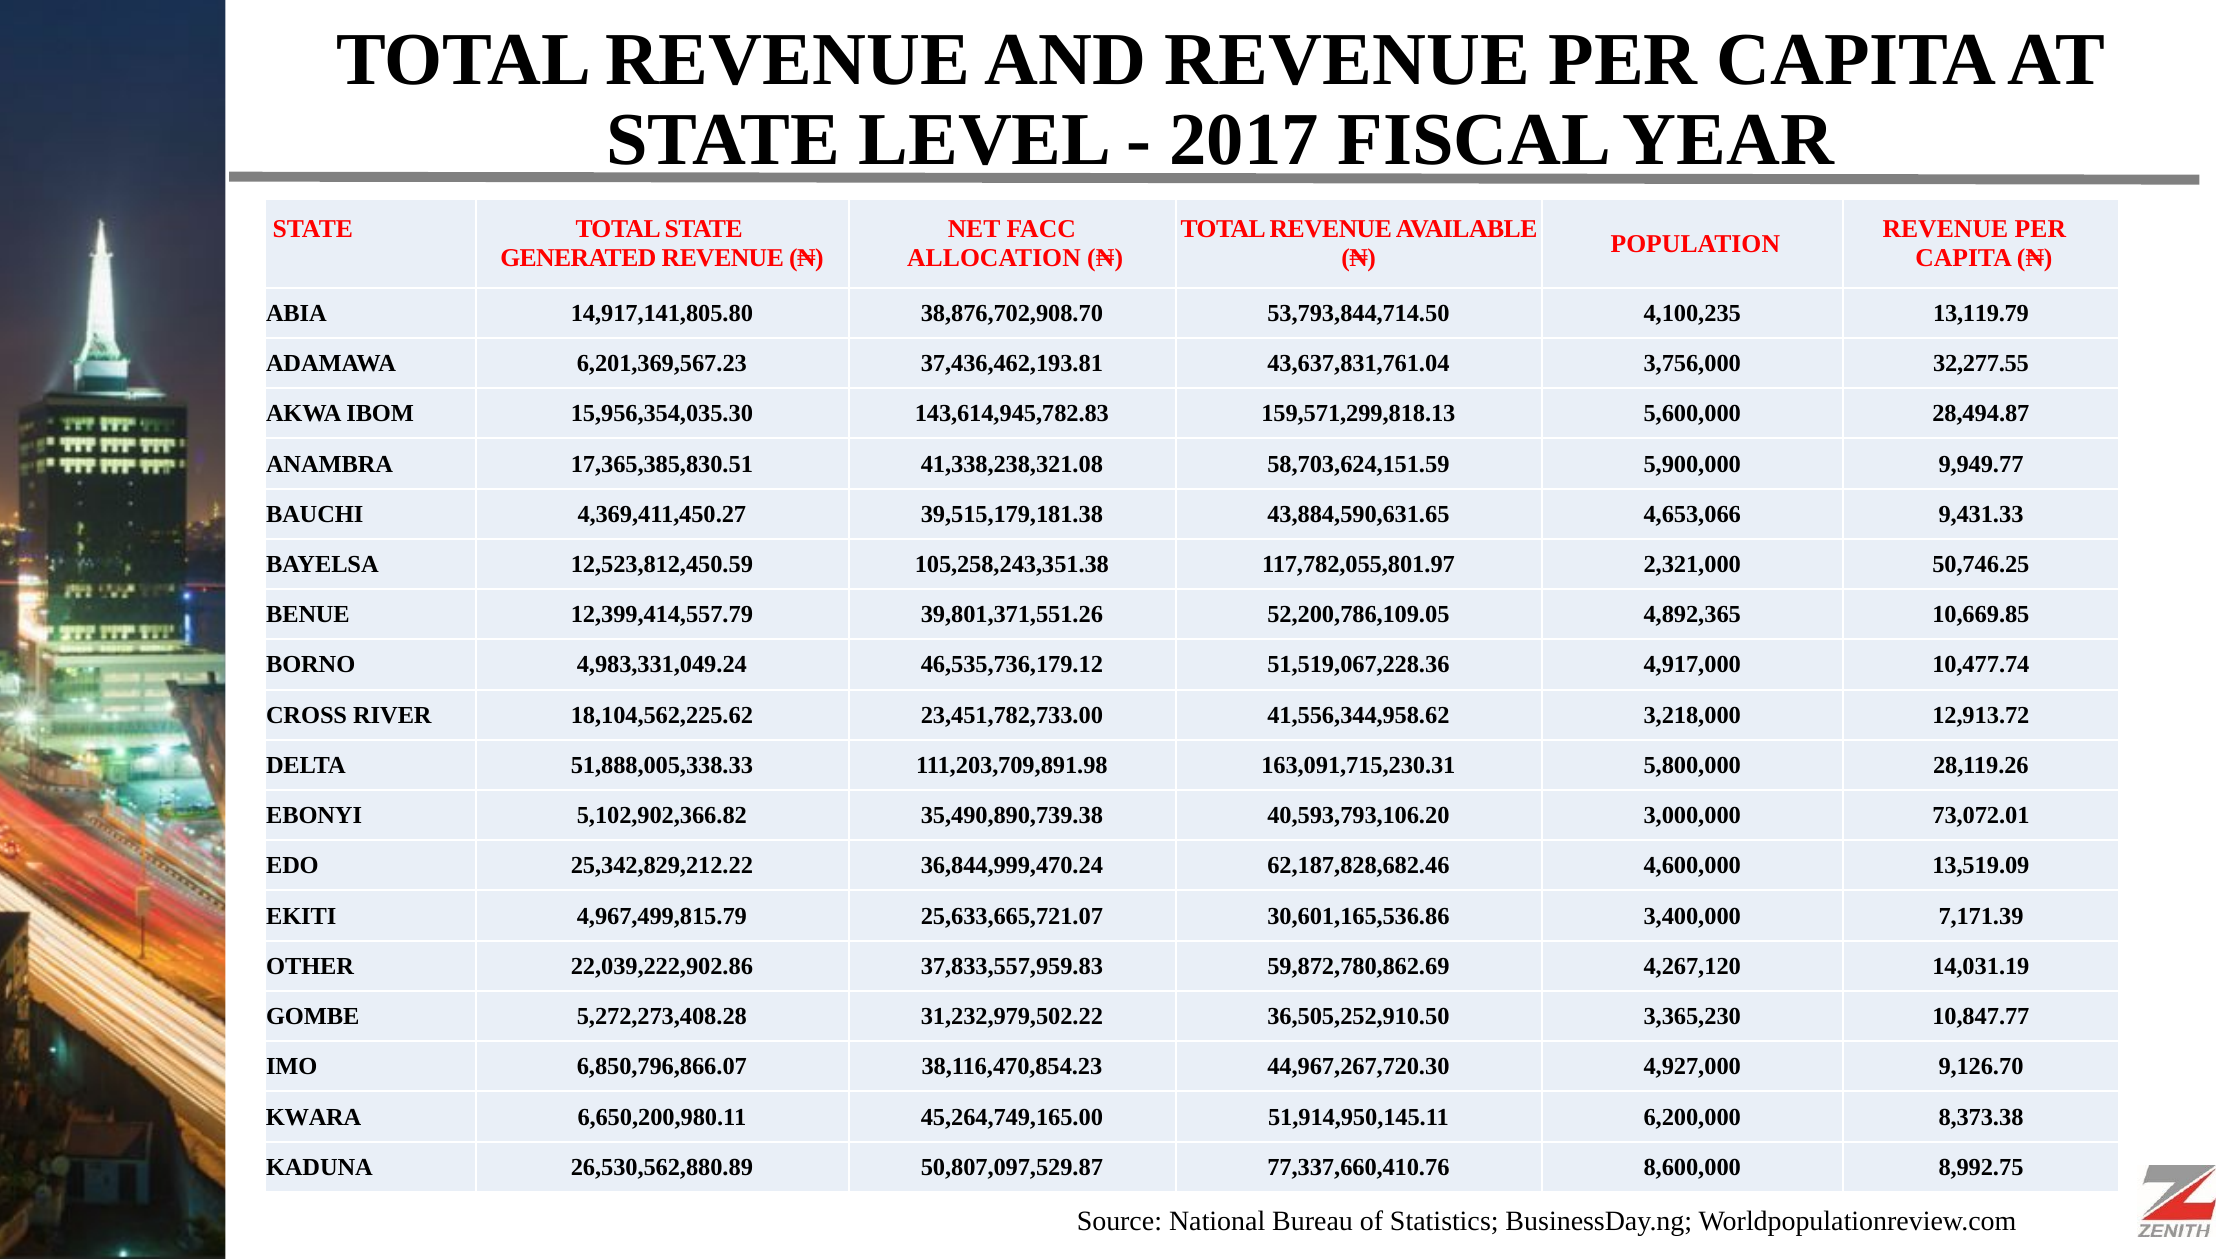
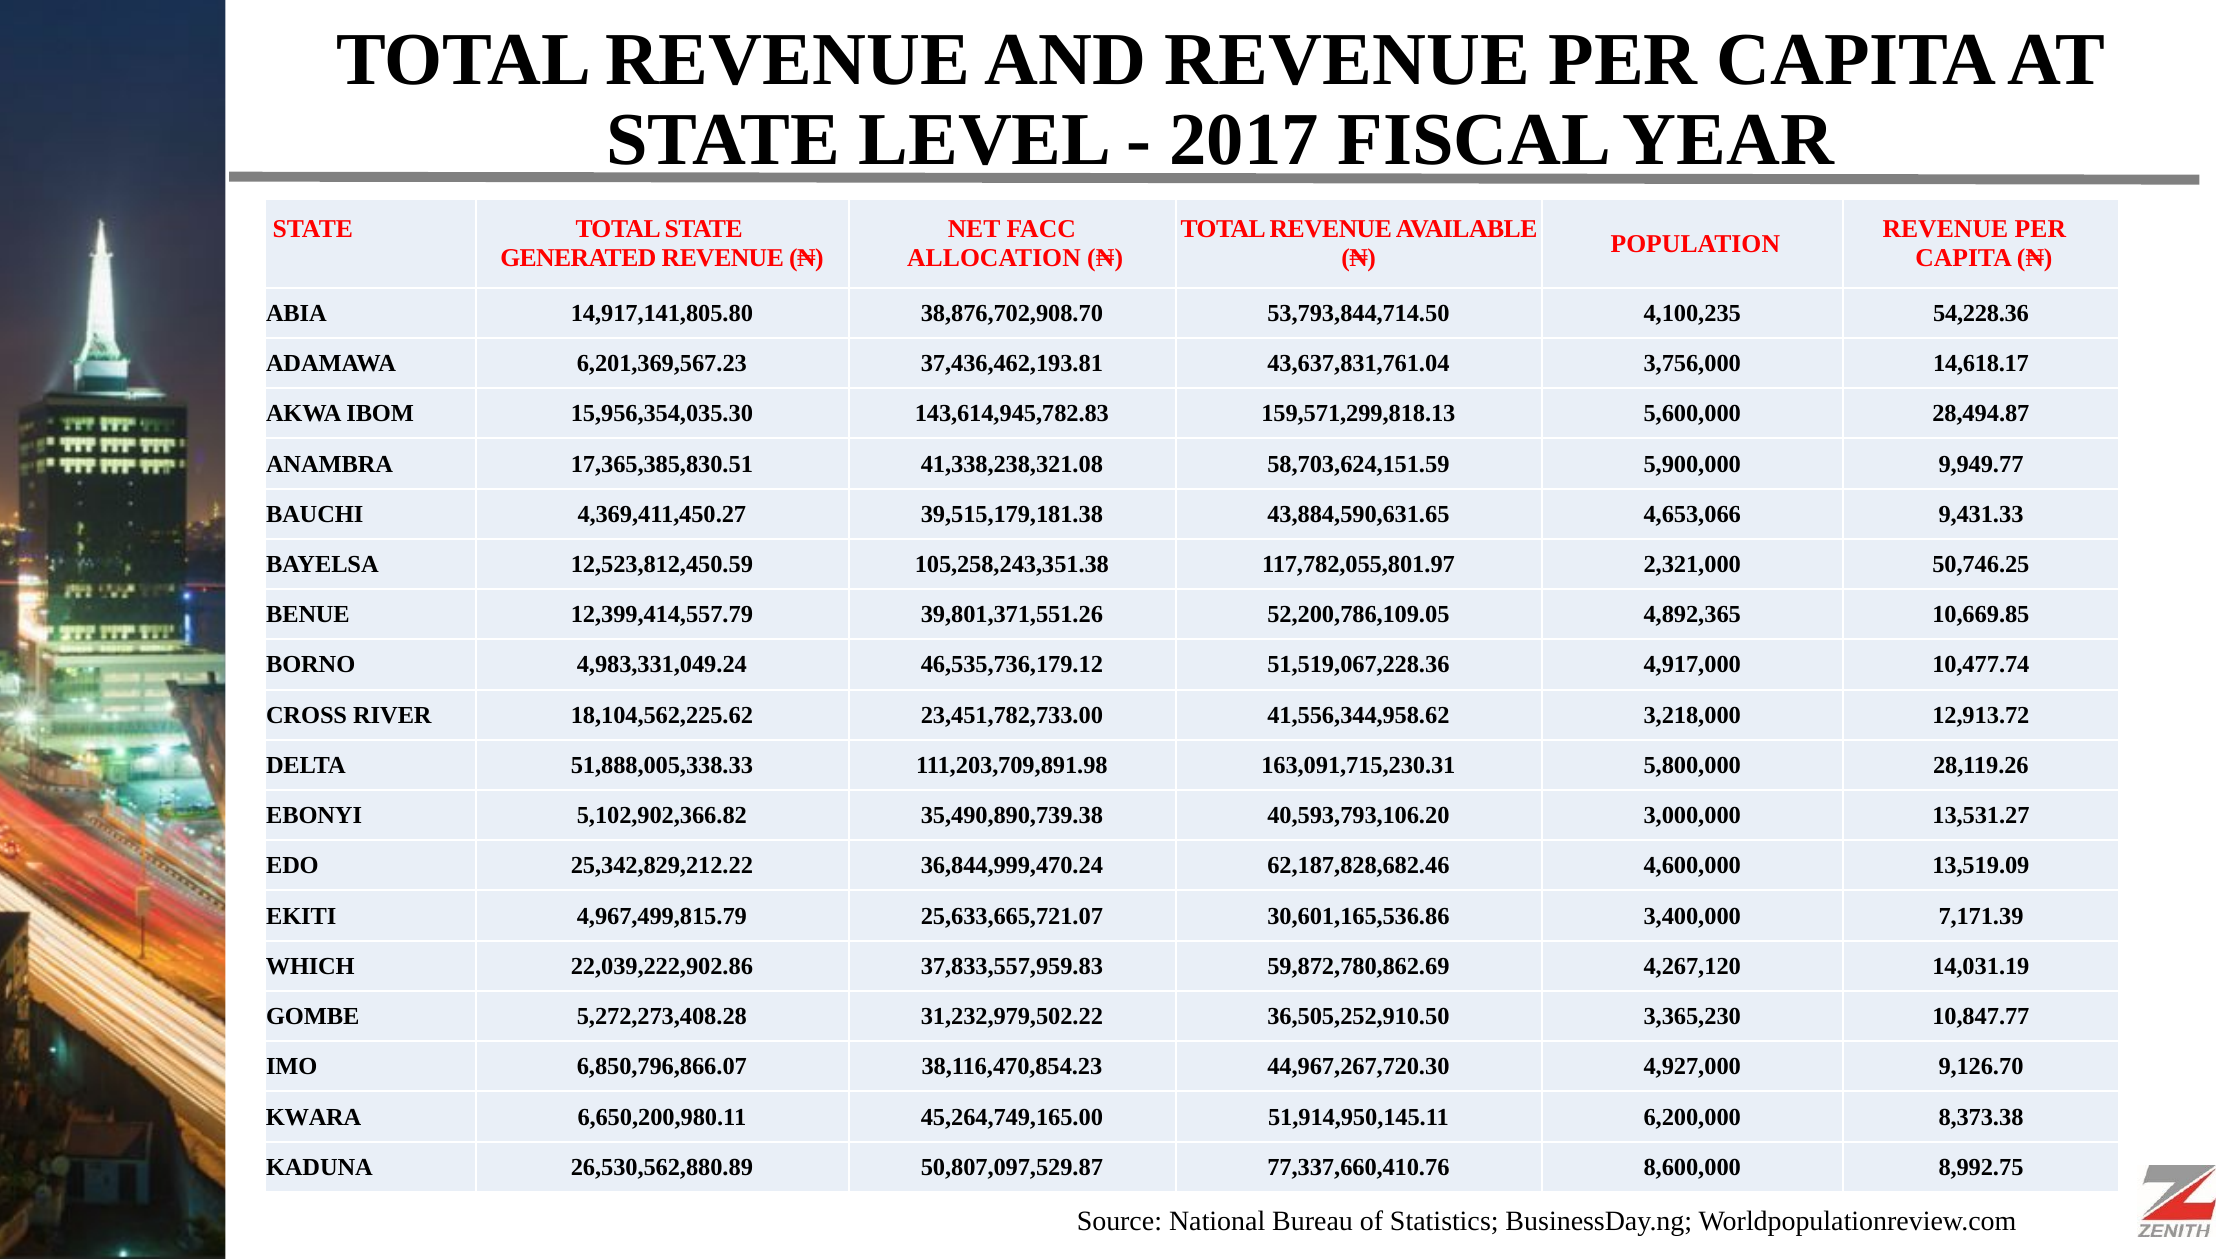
13,119.79: 13,119.79 -> 54,228.36 (1981, 313)
32,277.55: 32,277.55 -> 14,618.17 (1981, 364)
73,072.01: 73,072.01 -> 13,531.27 (1981, 816)
OTHER: OTHER -> WHICH (310, 966)
